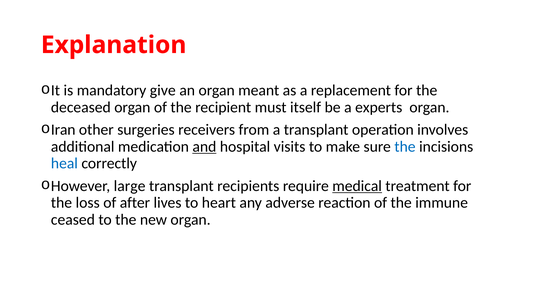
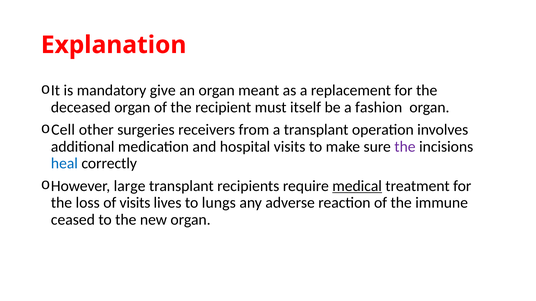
experts: experts -> fashion (379, 108)
Iran: Iran -> Cell (63, 130)
and underline: present -> none (204, 147)
the colour: blue -> purple (405, 147)
of after: after -> visits (135, 203)
heart: heart -> lungs (219, 203)
